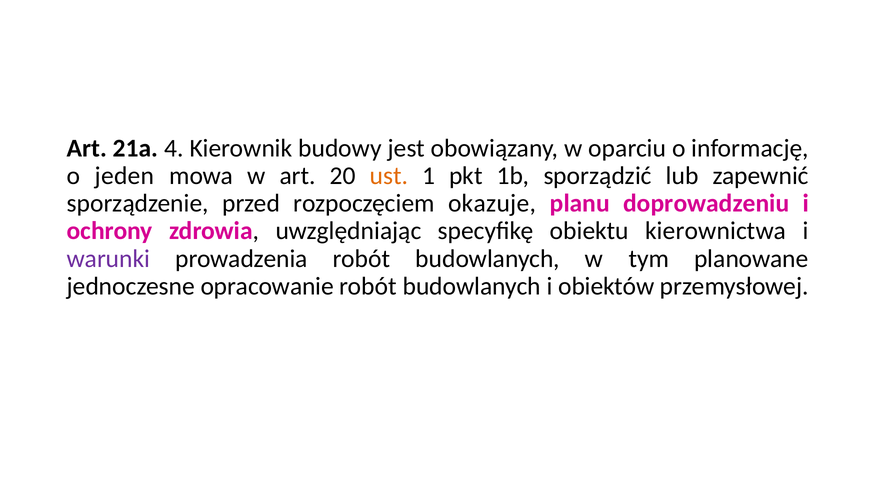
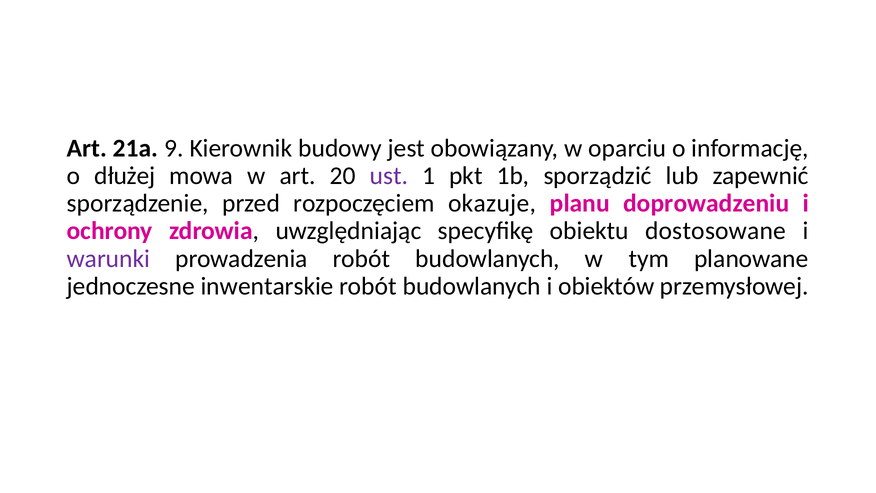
4: 4 -> 9 (174, 148)
jeden: jeden -> dłużej (125, 176)
ust colour: orange -> purple (389, 176)
kierownictwa: kierownictwa -> dostosowane (716, 231)
opracowanie: opracowanie -> inwentarskie (267, 286)
